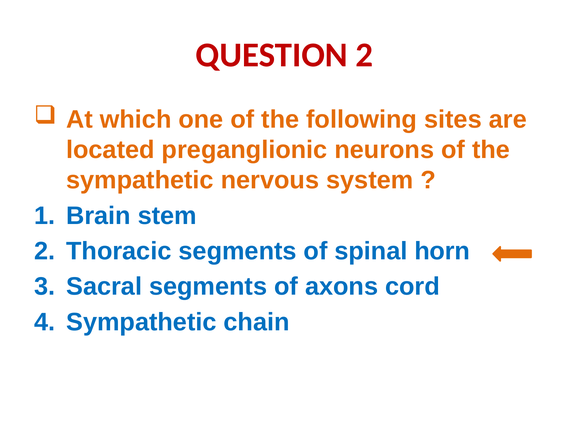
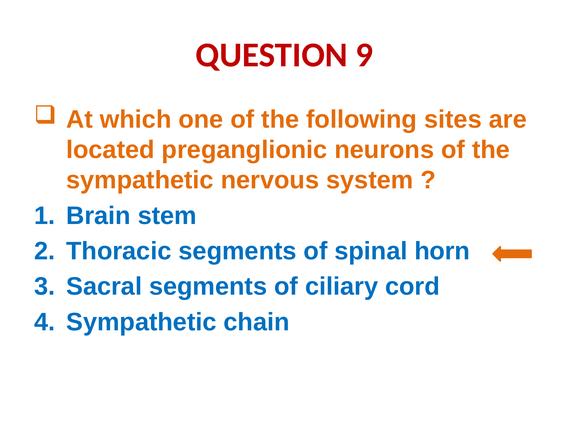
QUESTION 2: 2 -> 9 (364, 55)
axons: axons -> ciliary (342, 286)
